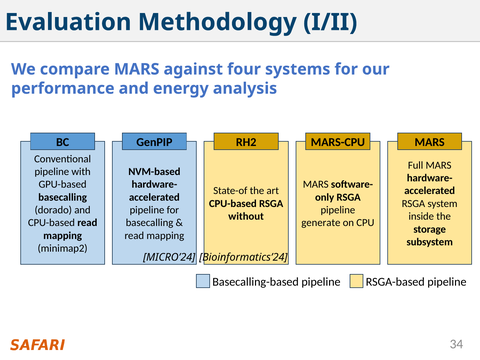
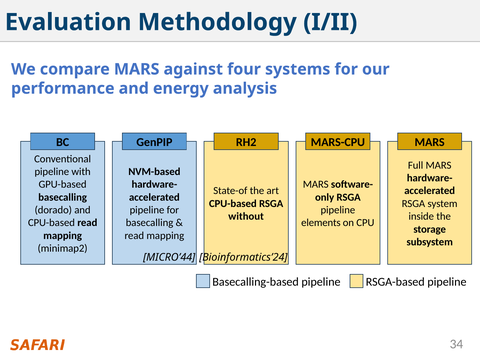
generate: generate -> elements (321, 223)
MICRO’24: MICRO’24 -> MICRO’44 (169, 257)
